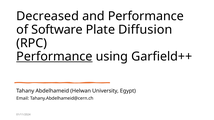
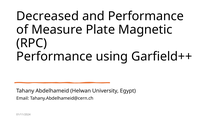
Software: Software -> Measure (57, 30)
Diffusion: Diffusion -> Magnetic (145, 30)
Performance underline: present -> none (54, 57)
